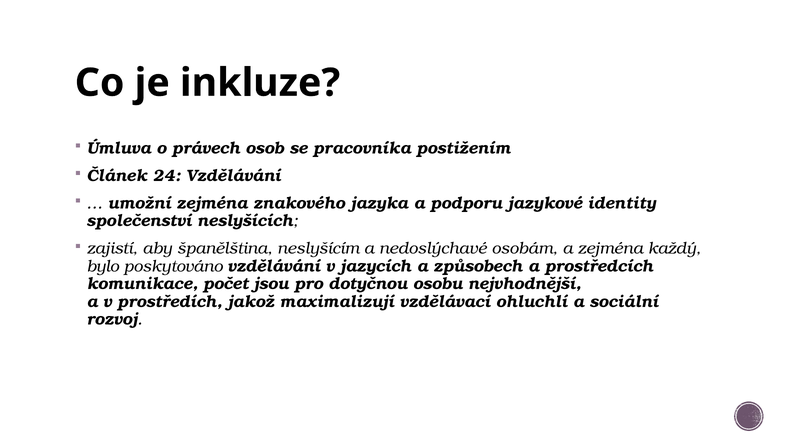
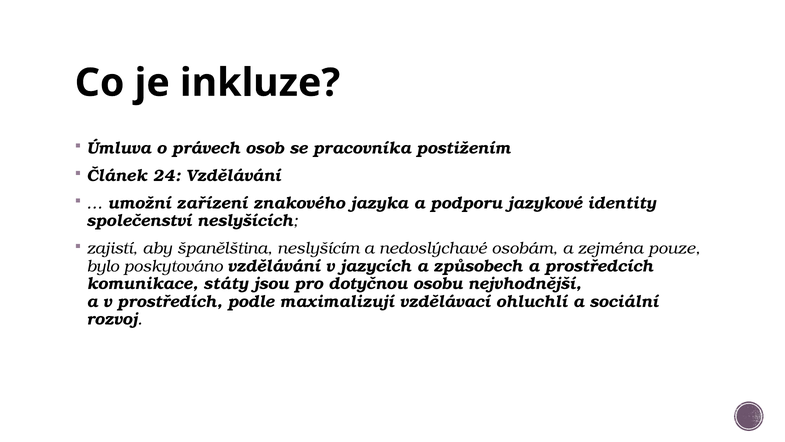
umožní zejména: zejména -> zařízení (212, 203)
každý: každý -> pouze (674, 248)
počet: počet -> státy (226, 284)
jakož: jakož -> podle (251, 301)
